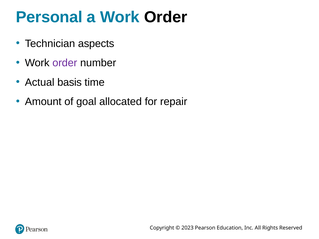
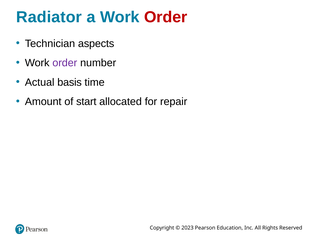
Personal: Personal -> Radiator (49, 17)
Order colour: black -> red (166, 17)
goal: goal -> start (86, 102)
